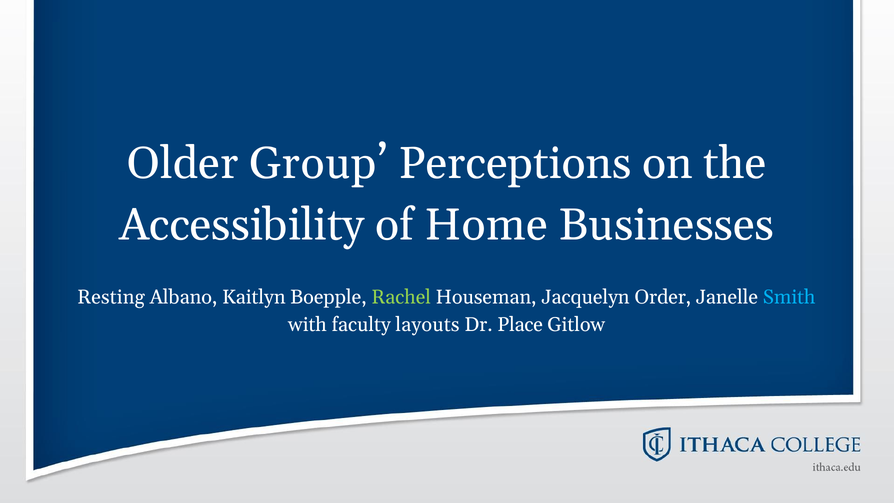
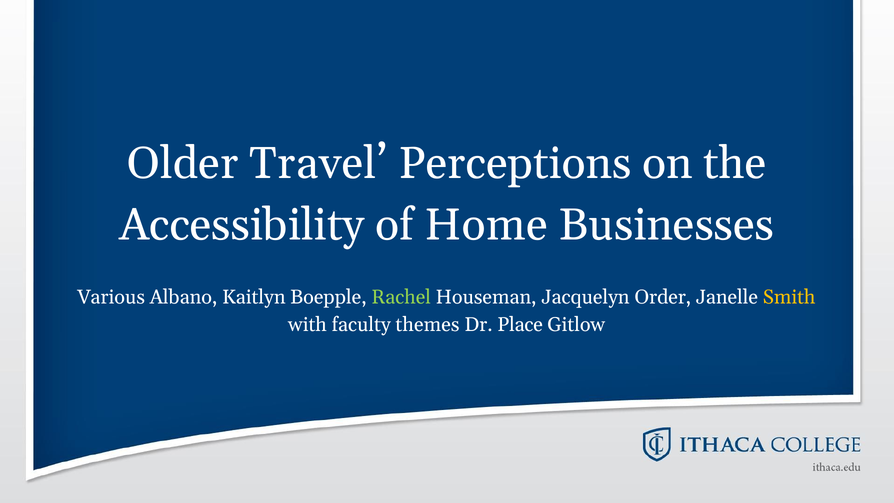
Group: Group -> Travel (318, 163)
Resting: Resting -> Various (111, 297)
Smith colour: light blue -> yellow (789, 297)
layouts: layouts -> themes (428, 325)
